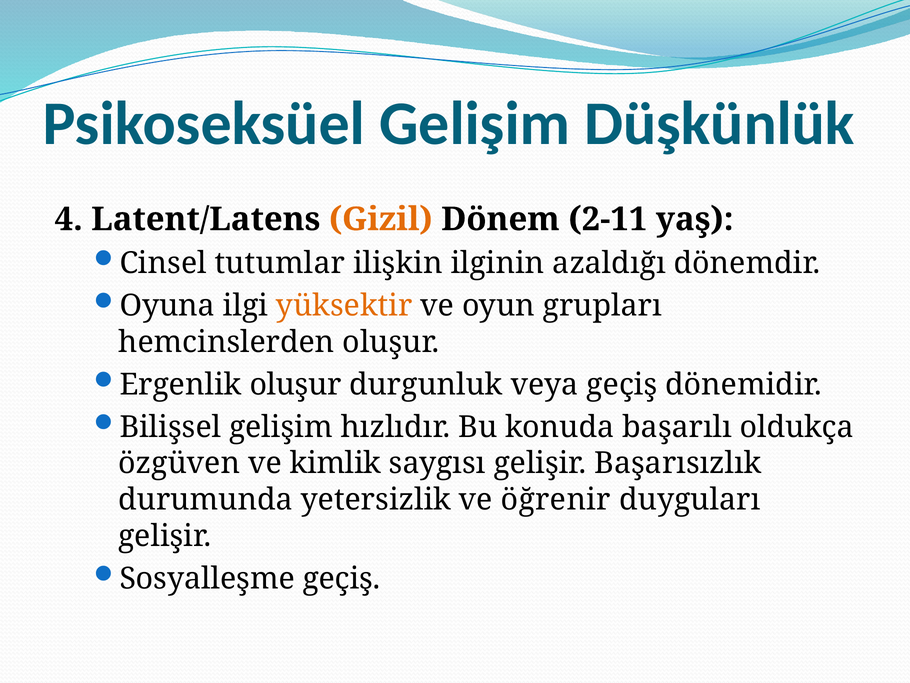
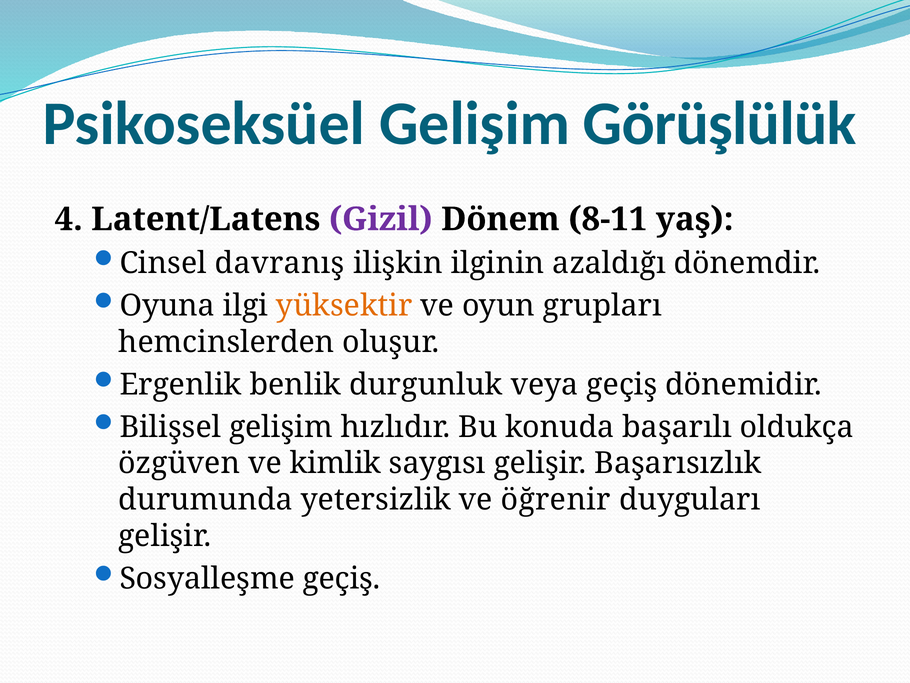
Düşkünlük: Düşkünlük -> Görüşlülük (720, 124)
Gizil colour: orange -> purple (381, 219)
2-11: 2-11 -> 8-11 (608, 219)
tutumlar: tutumlar -> davranış (280, 263)
Ergenlik oluşur: oluşur -> benlik (295, 384)
